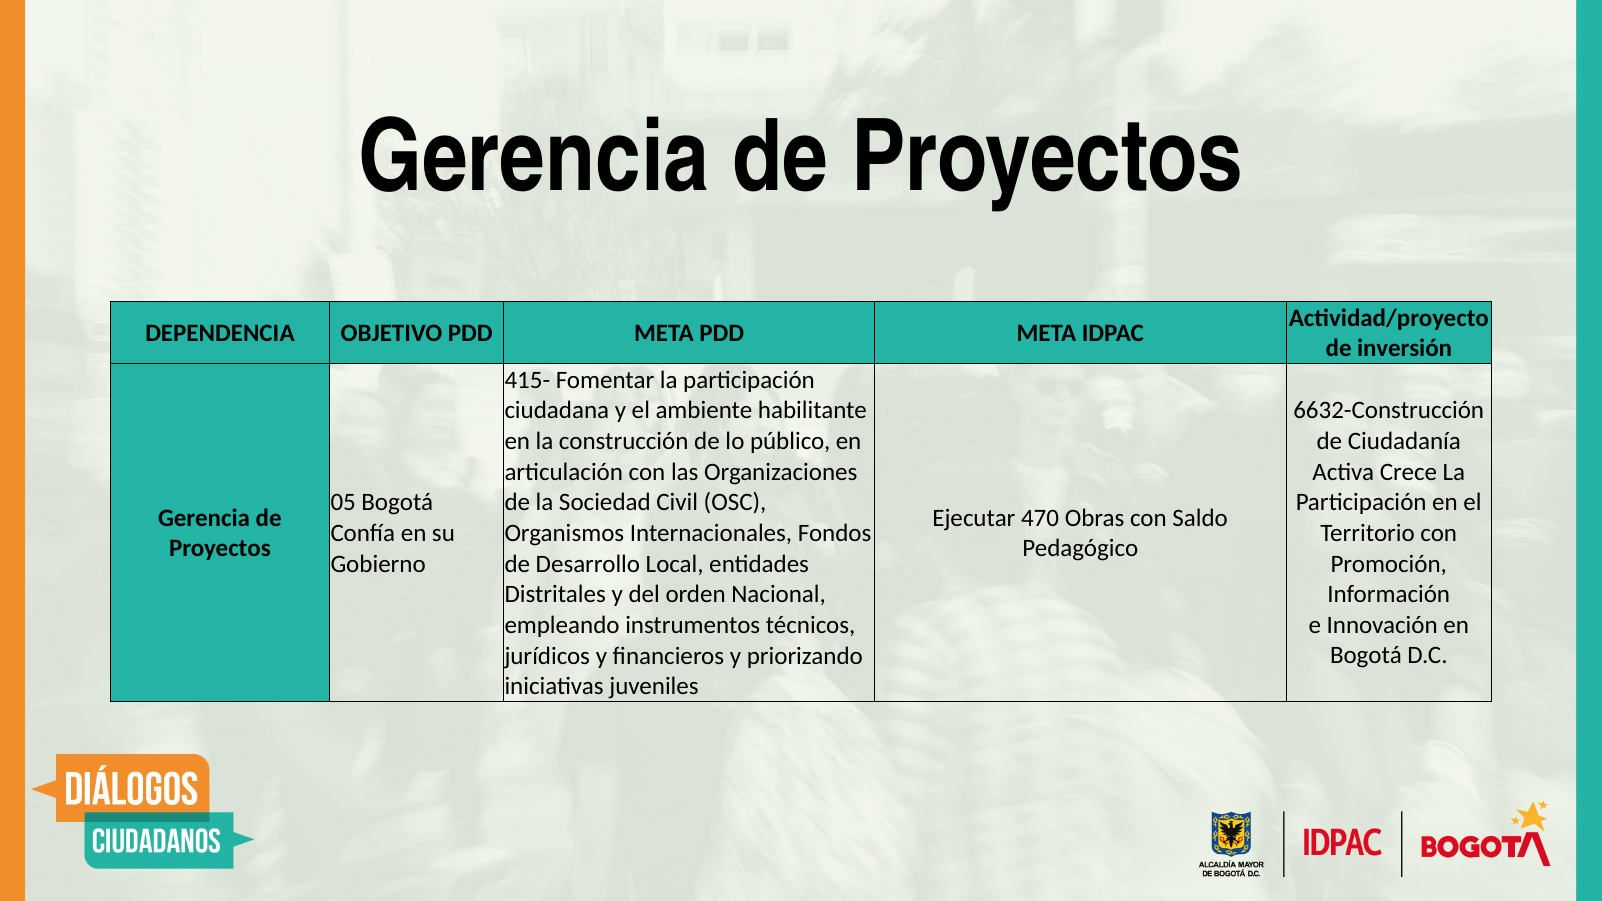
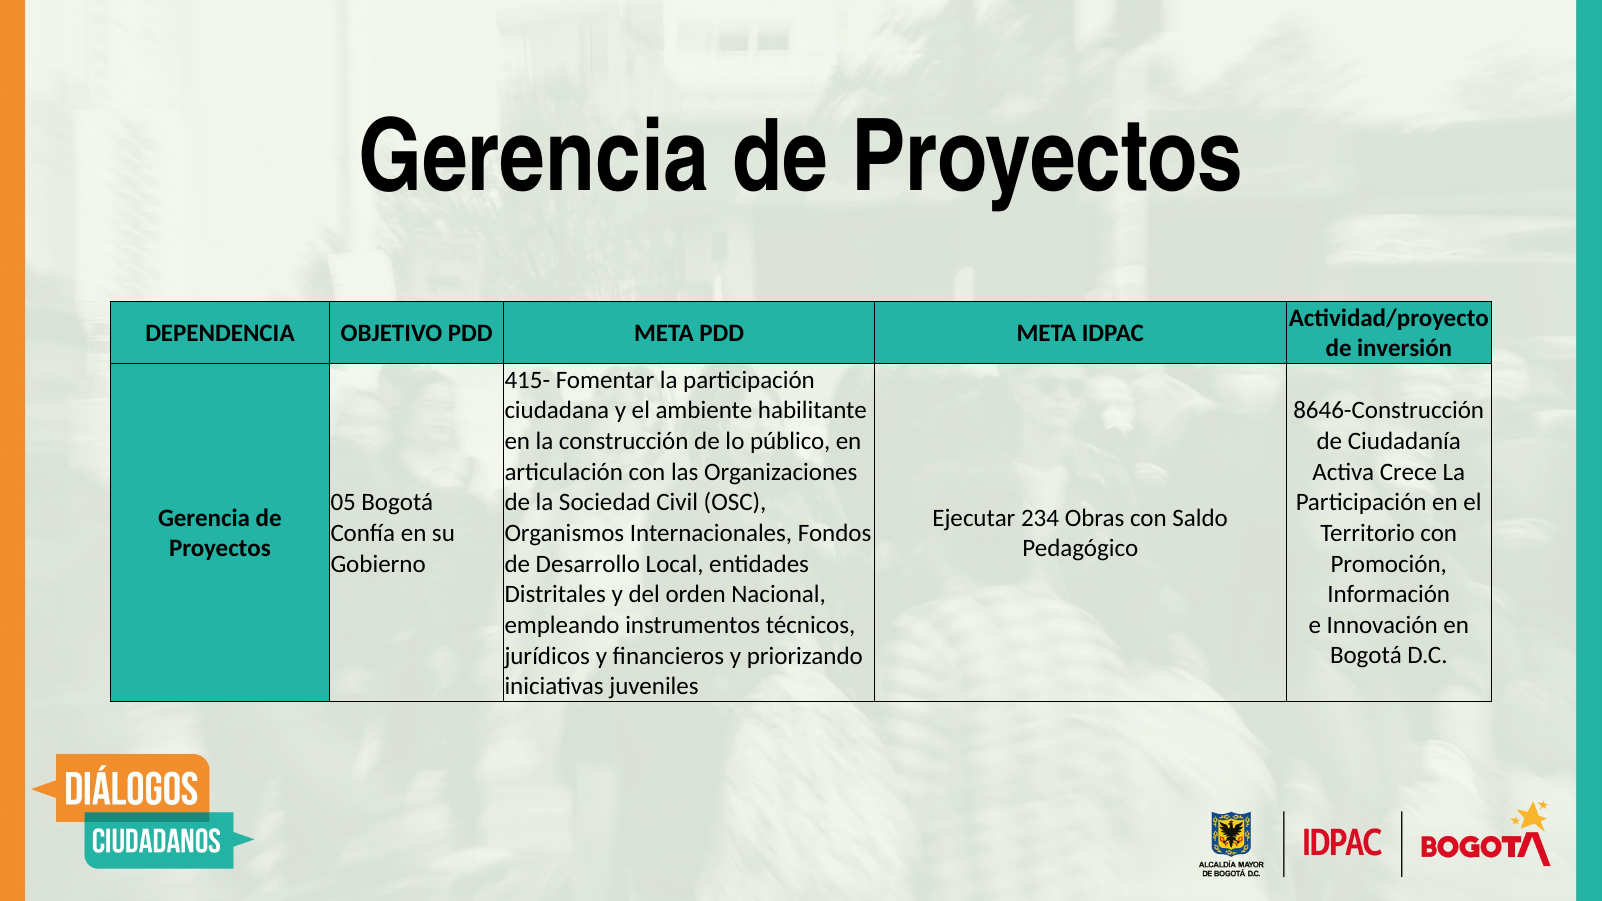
6632-Construcción: 6632-Construcción -> 8646-Construcción (1389, 411)
470: 470 -> 234 (1040, 518)
